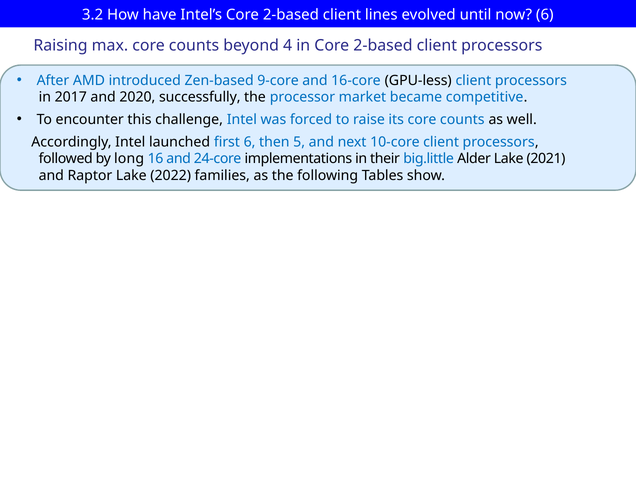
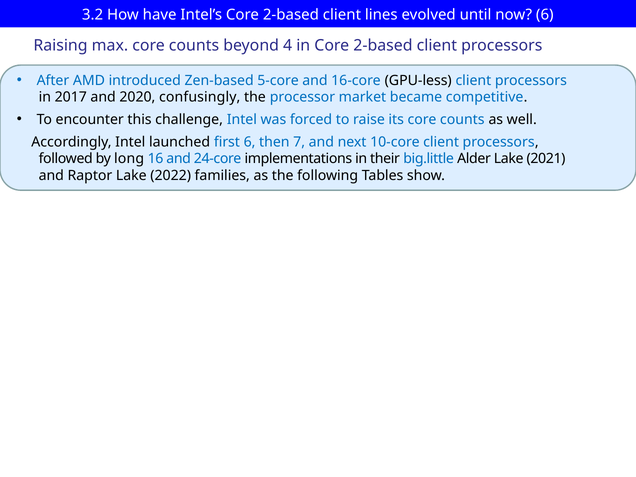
9-core: 9-core -> 5-core (278, 80)
successfully: successfully -> confusingly (200, 97)
5: 5 -> 7 (299, 142)
